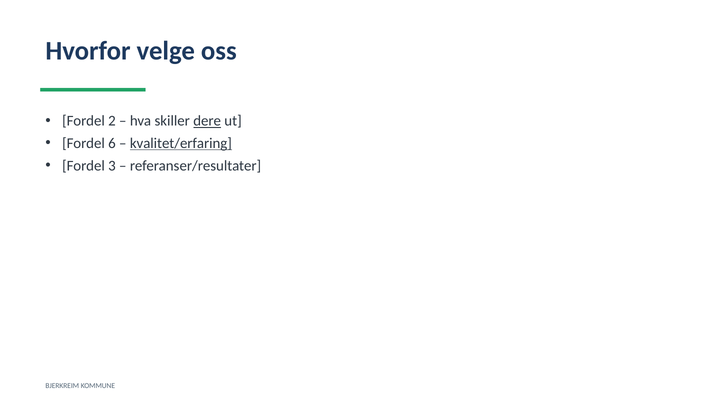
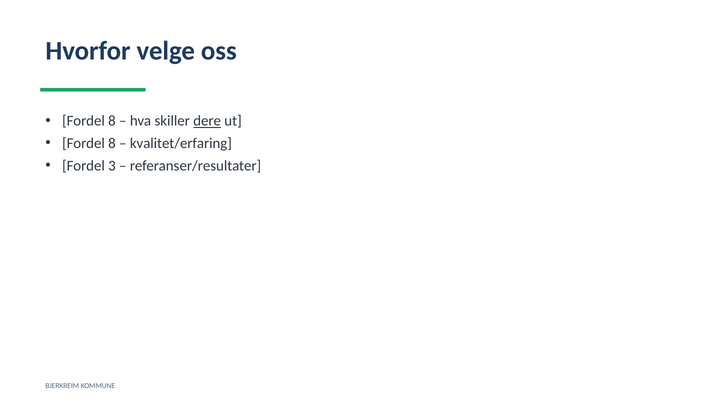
2: 2 -> 8 (112, 121)
6: 6 -> 8 (112, 143)
kvalitet/erfaring underline: present -> none (181, 143)
